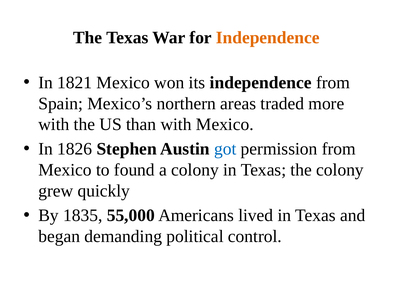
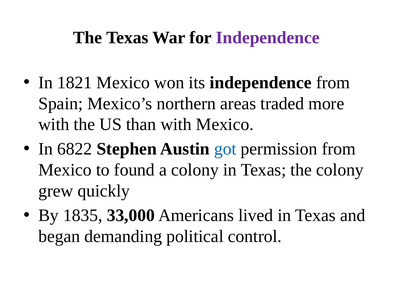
Independence colour: orange -> purple (268, 38)
1826: 1826 -> 6822 (75, 149)
55,000: 55,000 -> 33,000 (131, 215)
